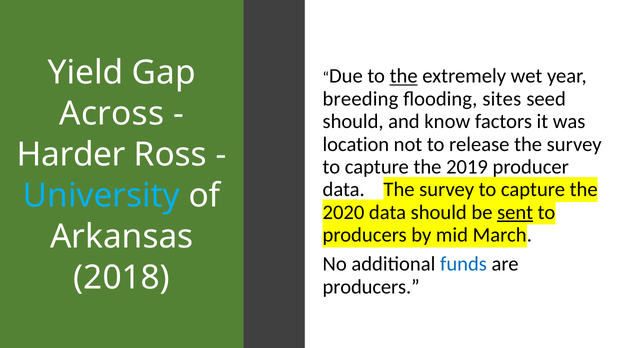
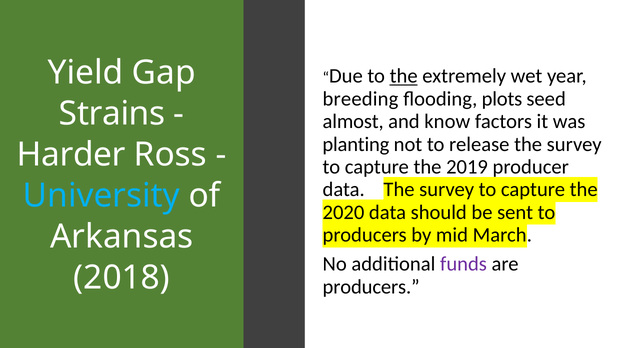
sites: sites -> plots (502, 99)
Across: Across -> Strains (112, 114)
should: should -> almost (353, 121)
location: location -> planting (356, 144)
sent underline: present -> none (515, 212)
funds colour: blue -> purple (463, 264)
